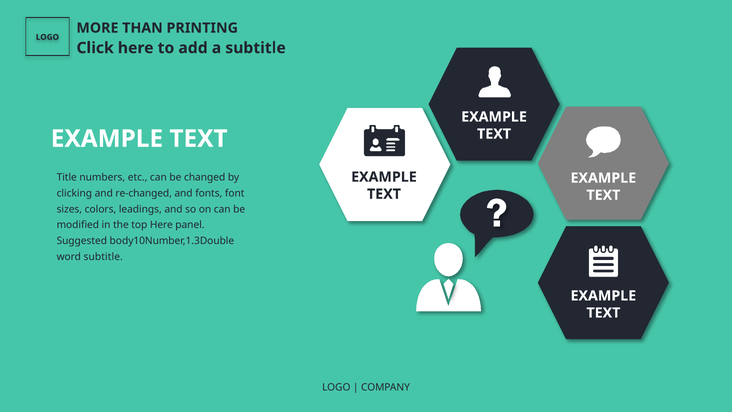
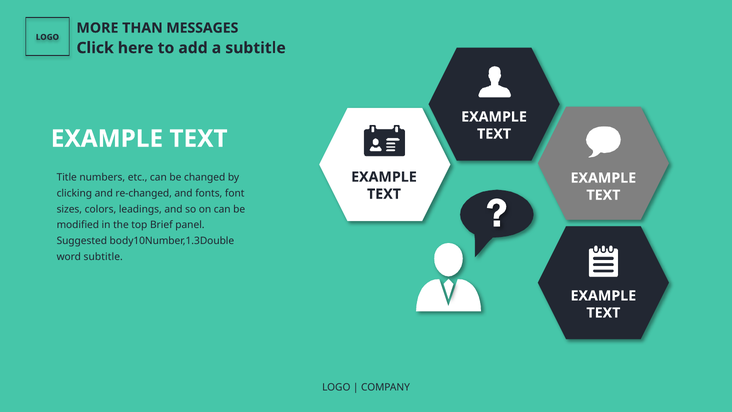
PRINTING: PRINTING -> MESSAGES (202, 28)
top Here: Here -> Brief (161, 225)
